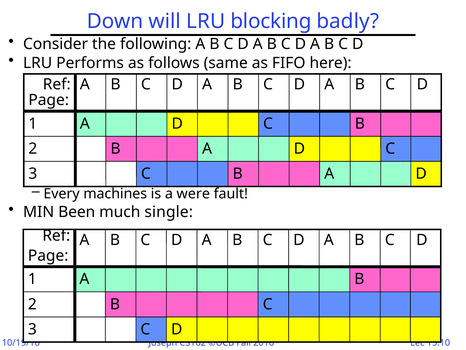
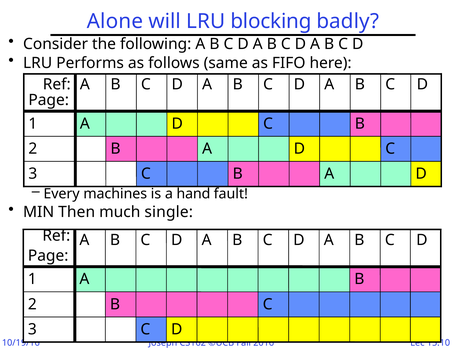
Down: Down -> Alone (115, 21)
were: were -> hand (193, 193)
Been: Been -> Then (77, 212)
